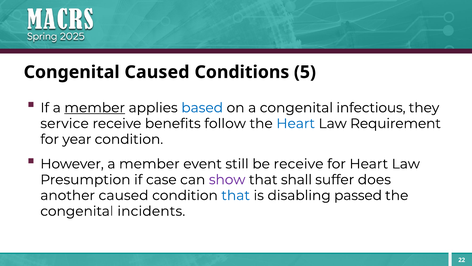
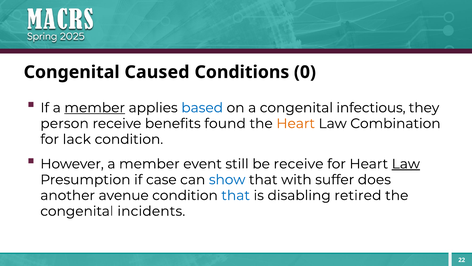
5: 5 -> 0 (305, 72)
service: service -> person (65, 123)
follow: follow -> found (225, 123)
Heart colour: blue -> orange (296, 123)
Requirement: Requirement -> Combination (395, 123)
year: year -> lack (77, 139)
Law underline: none -> present (406, 164)
show colour: purple -> blue (227, 179)
shall: shall -> with (296, 179)
another caused: caused -> avenue (124, 195)
passed: passed -> retired (358, 195)
